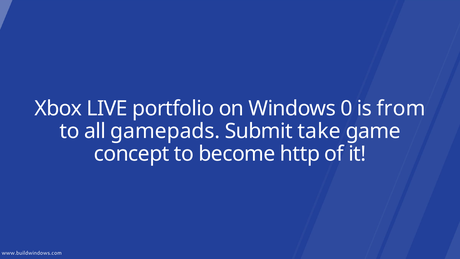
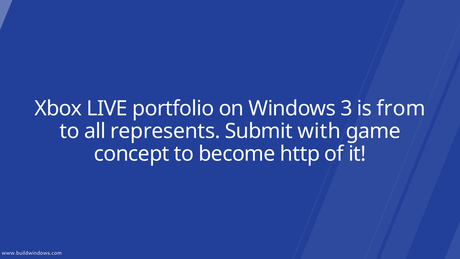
0: 0 -> 3 (346, 108)
gamepads: gamepads -> represents (165, 131)
take: take -> with (319, 131)
